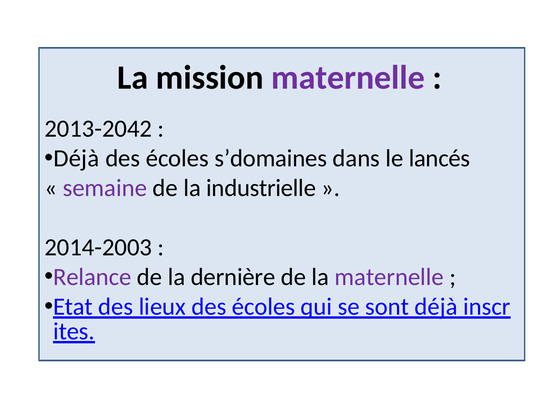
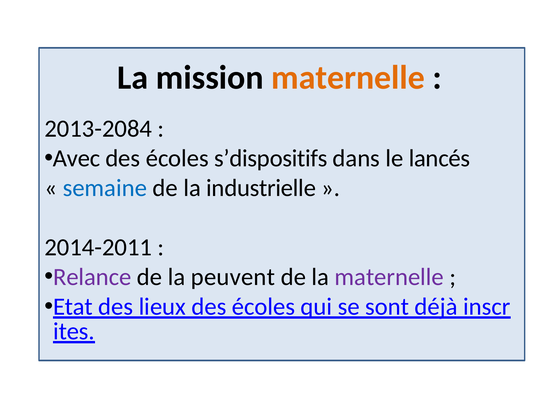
maternelle colour: purple -> orange (348, 77)
2013-2042: 2013-2042 -> 2013-2084 (98, 129)
Déjà: Déjà -> Avec (77, 158)
s’domaines: s’domaines -> s’dispositifs (271, 158)
semaine colour: purple -> blue (105, 188)
2014-2003: 2014-2003 -> 2014-2011 (98, 247)
dernière: dernière -> peuvent (233, 277)
